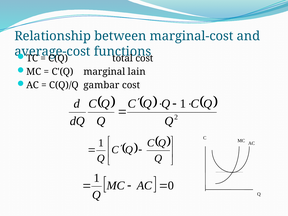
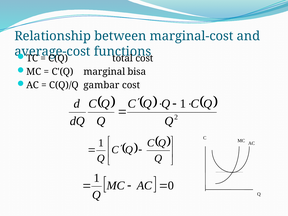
lain: lain -> bisa (137, 72)
